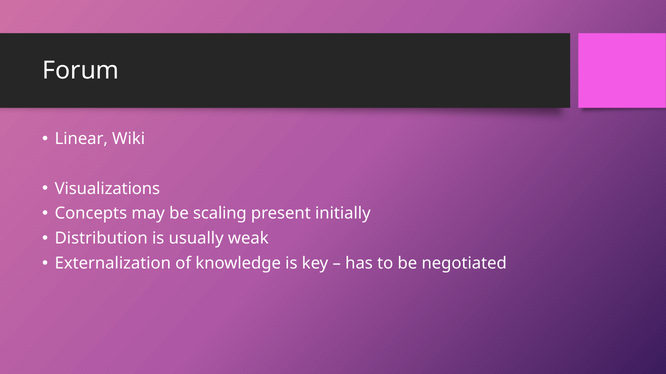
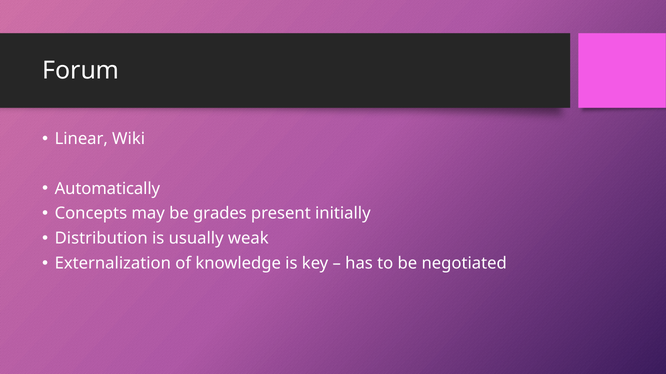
Visualizations: Visualizations -> Automatically (107, 189)
scaling: scaling -> grades (220, 214)
